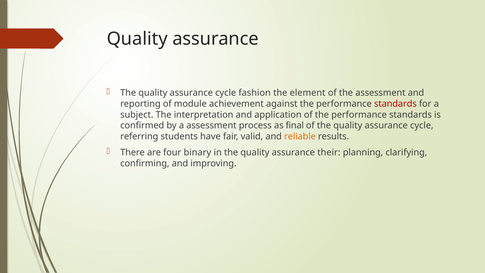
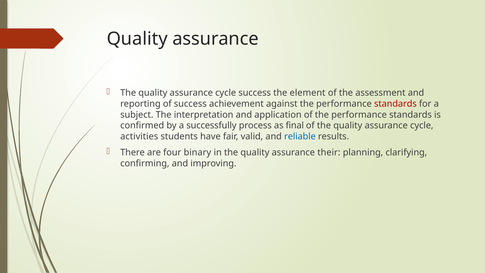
cycle fashion: fashion -> success (255, 93)
of module: module -> success (190, 104)
a assessment: assessment -> successfully (211, 126)
referring: referring -> activities (139, 136)
reliable colour: orange -> blue (300, 136)
